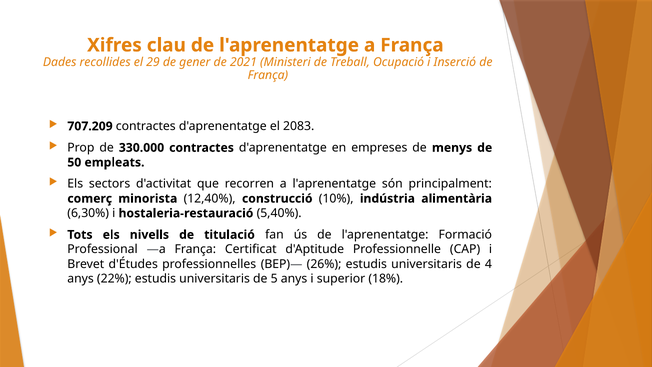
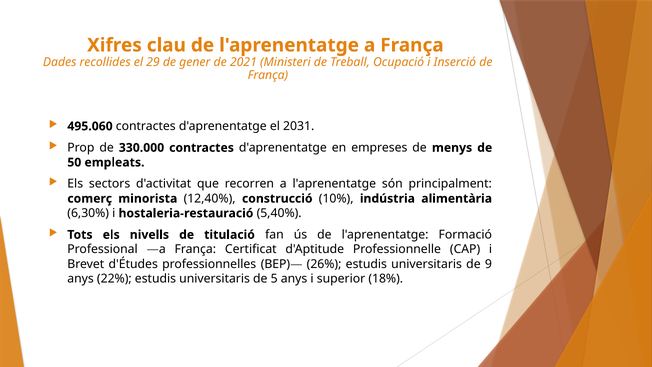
707.209: 707.209 -> 495.060 (90, 126)
2083: 2083 -> 2031 (299, 126)
4: 4 -> 9 (488, 264)
